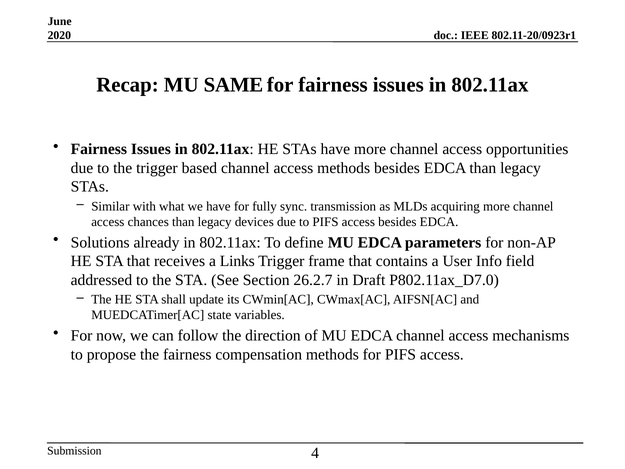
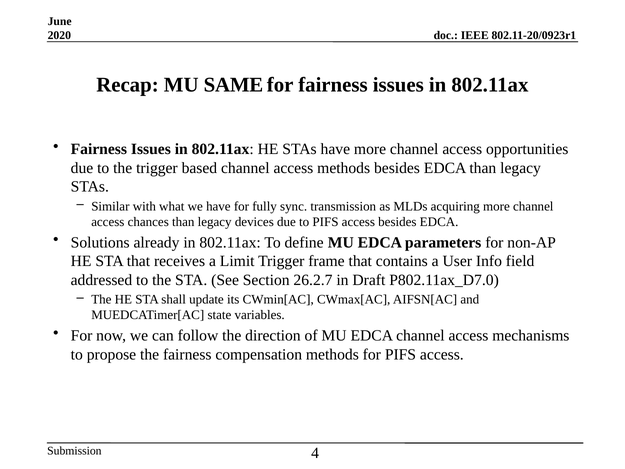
Links: Links -> Limit (237, 261)
